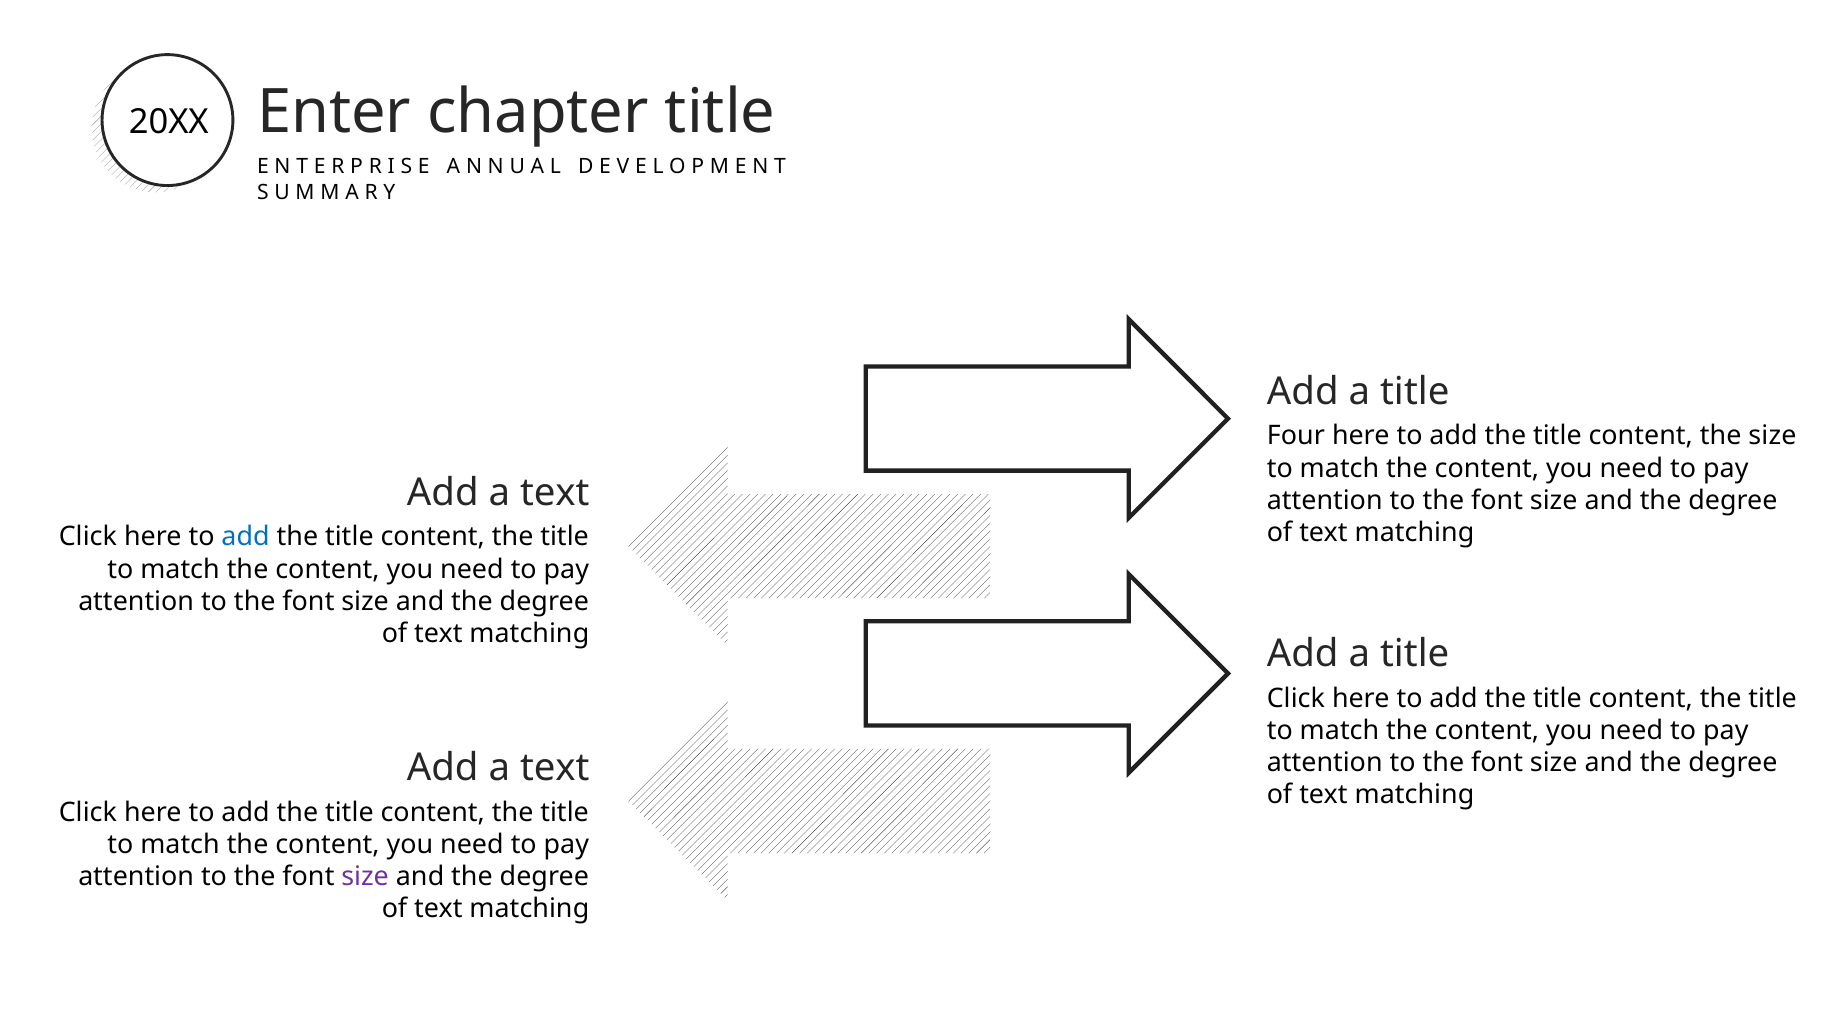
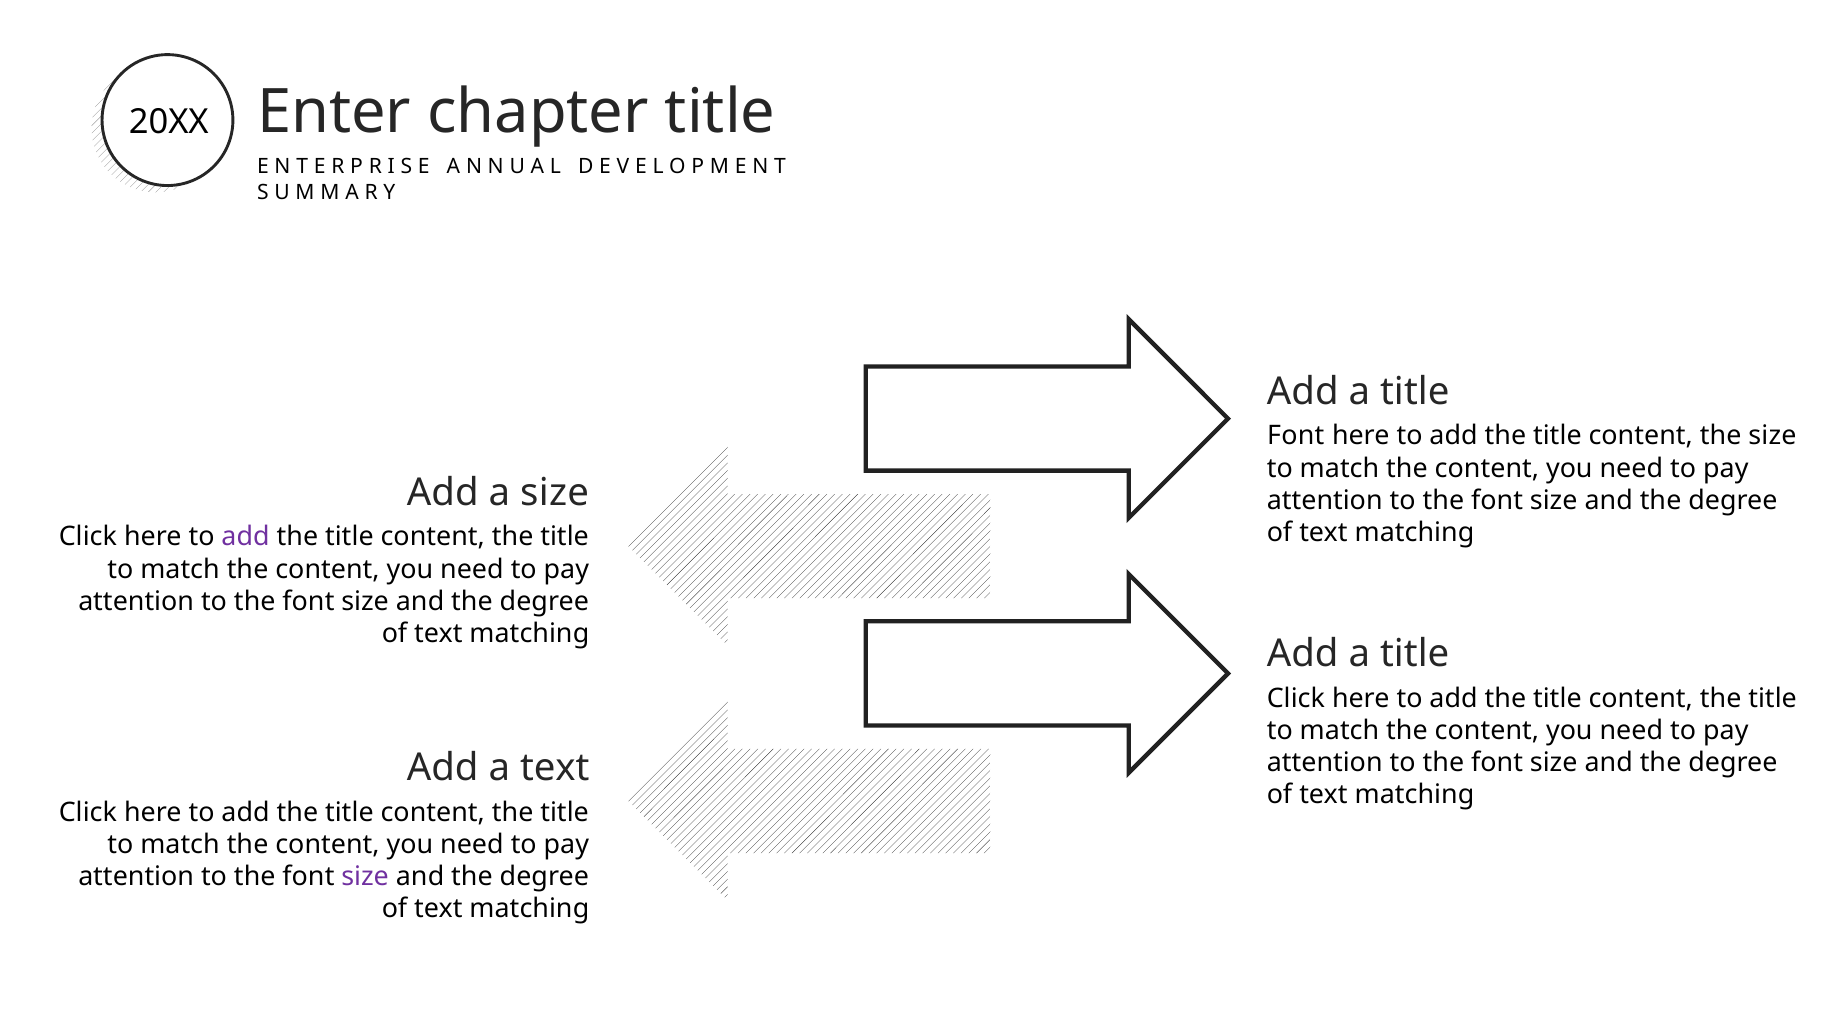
Four: Four -> Font (1296, 436)
text: text -> size (555, 493)
add colour: blue -> purple (246, 537)
